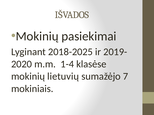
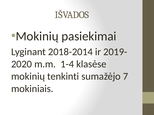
2018-2025: 2018-2025 -> 2018-2014 (70, 52)
lietuvių: lietuvių -> tenkinti (63, 77)
